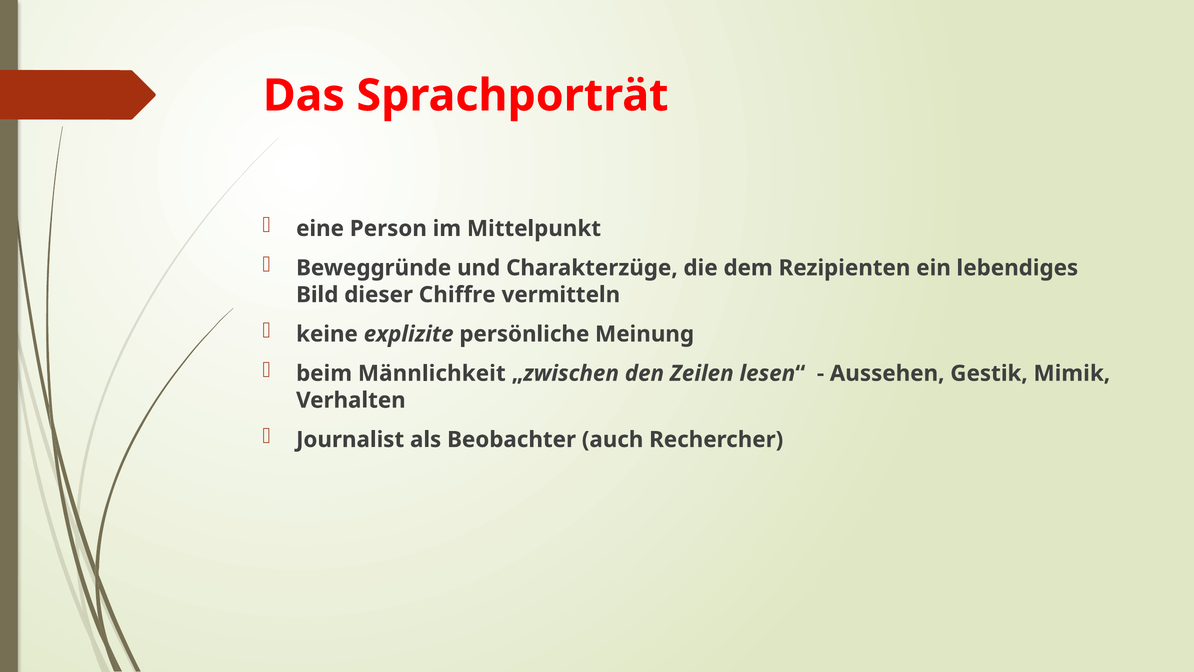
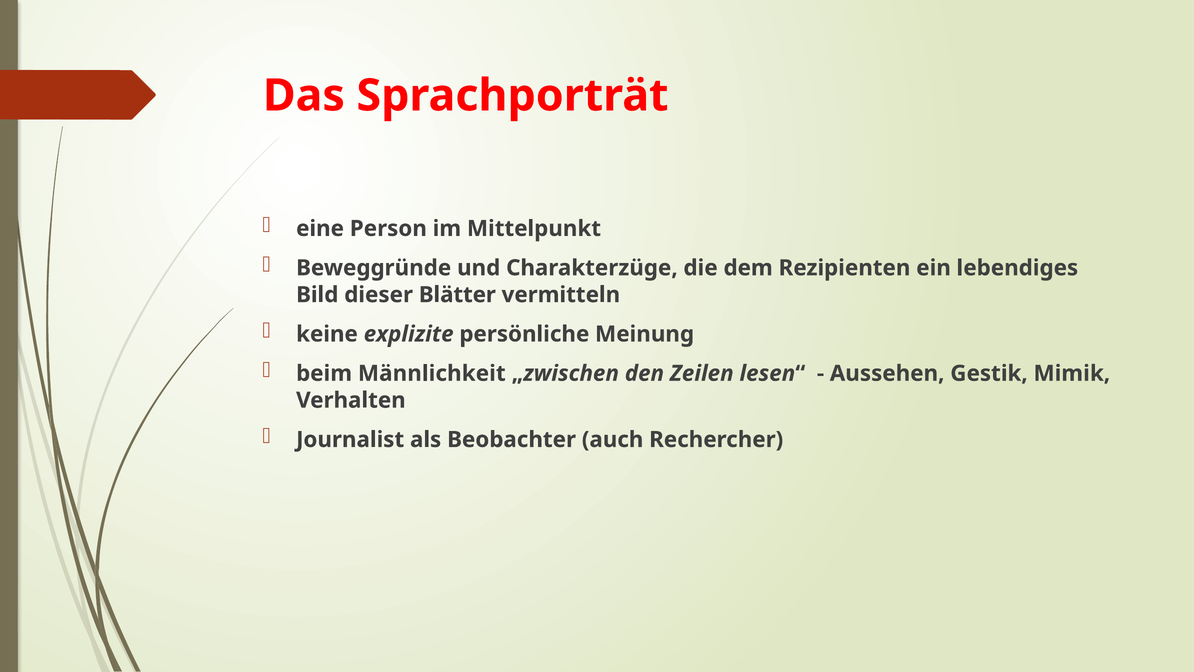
Chiffre: Chiffre -> Blätter (457, 295)
